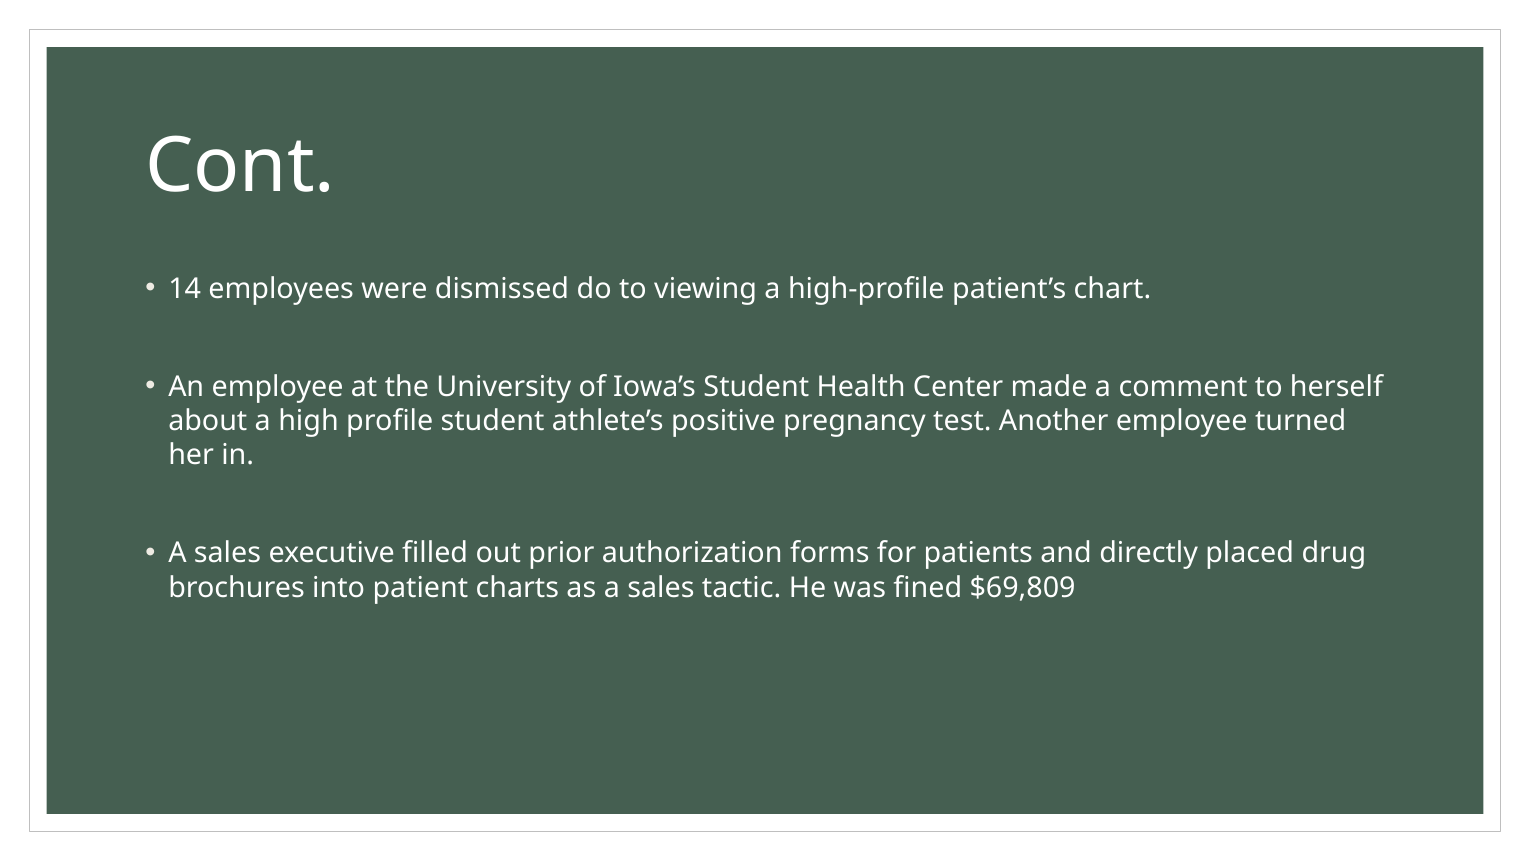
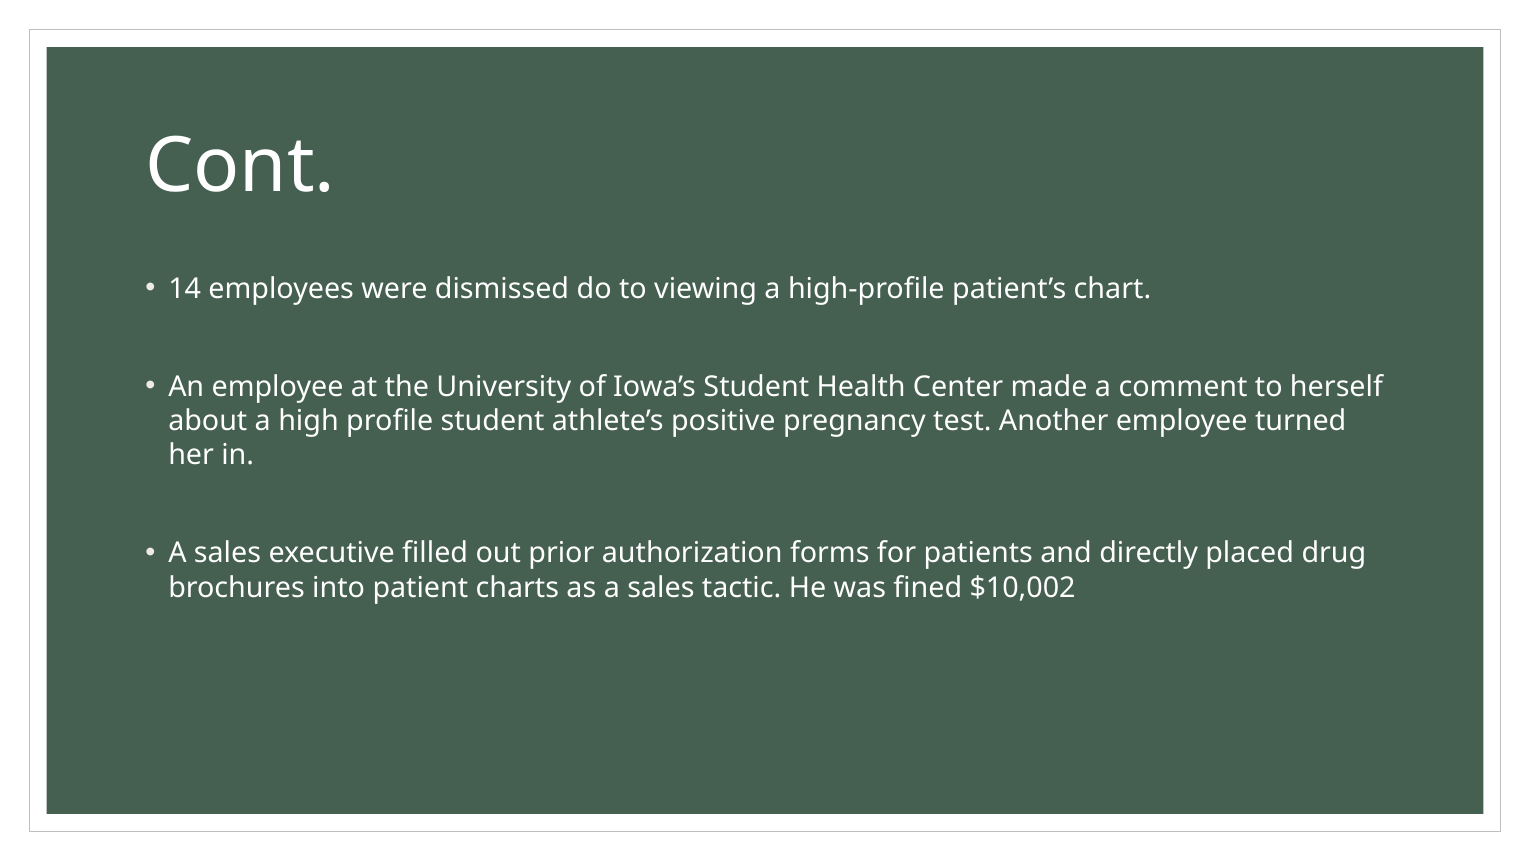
$69,809: $69,809 -> $10,002 (1023, 587)
